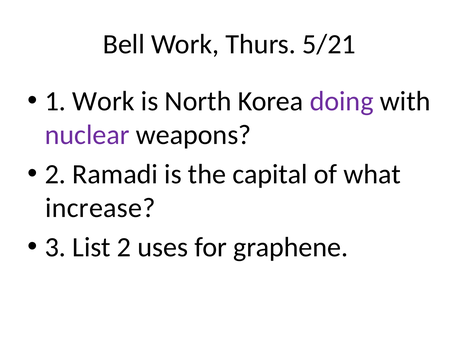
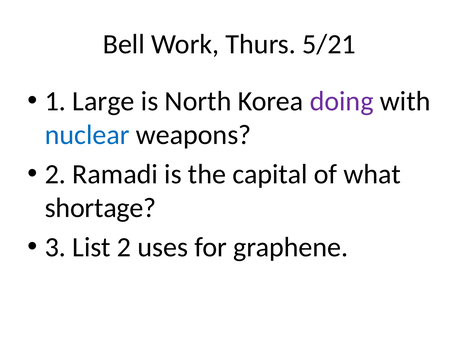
1 Work: Work -> Large (103, 101)
nuclear colour: purple -> blue (87, 135)
increase: increase -> shortage (101, 208)
